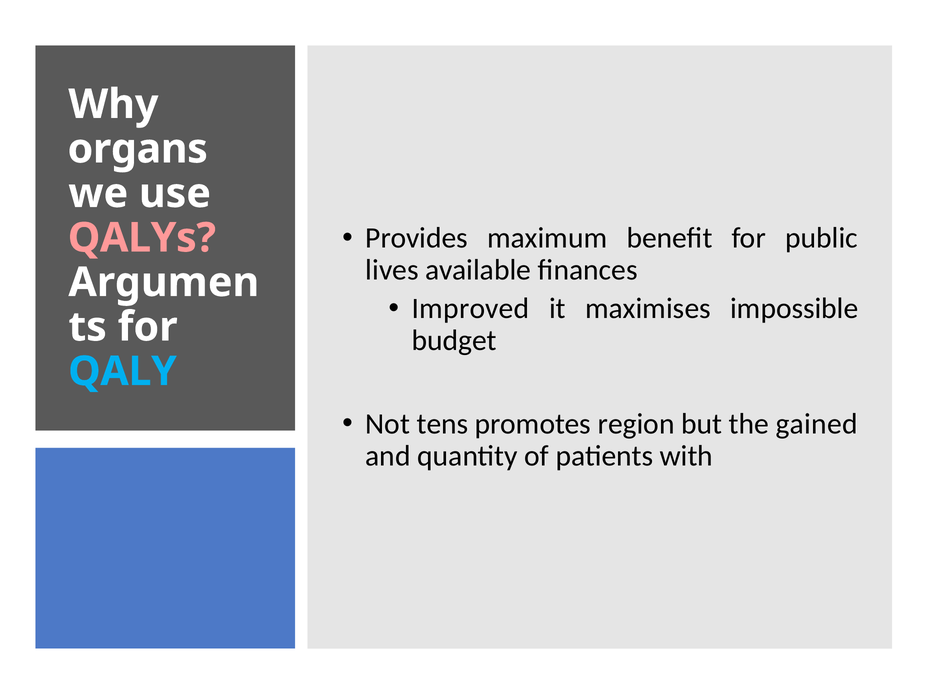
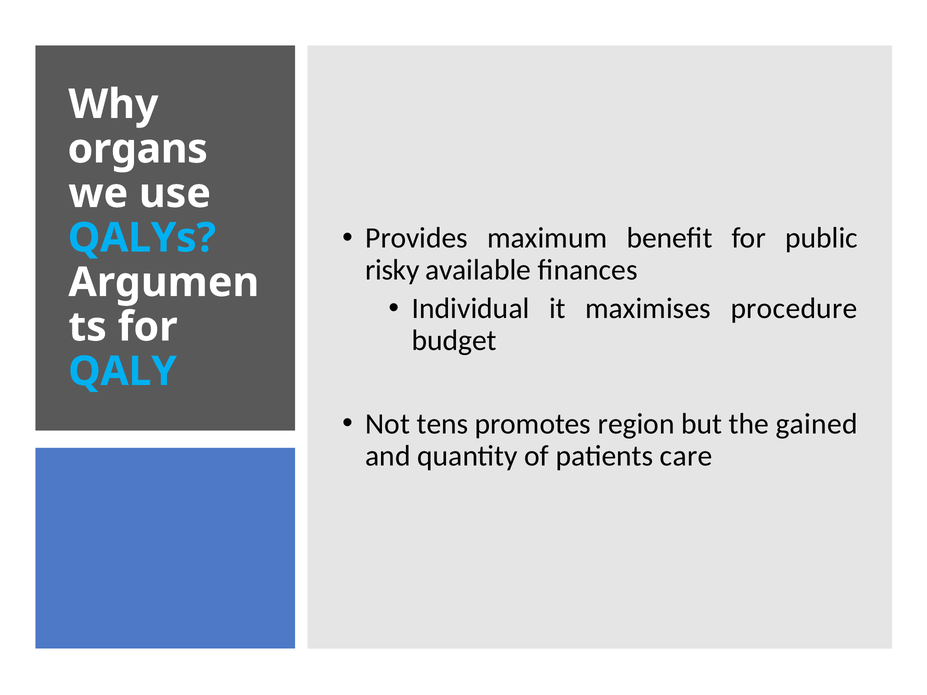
QALYs colour: pink -> light blue (142, 238)
lives: lives -> risky (392, 270)
Improved: Improved -> Individual (471, 309)
impossible: impossible -> procedure (794, 309)
with: with -> care (686, 456)
